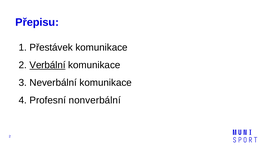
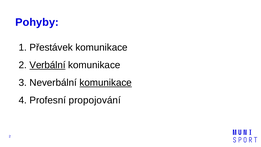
Přepisu: Přepisu -> Pohyby (37, 22)
komunikace underline: none -> present (106, 83)
nonverbální: nonverbální -> propojování (95, 100)
